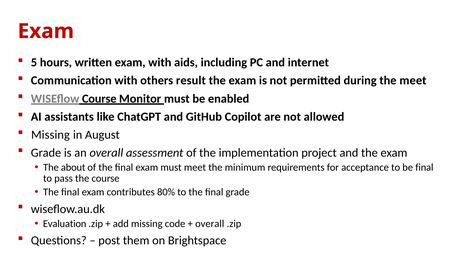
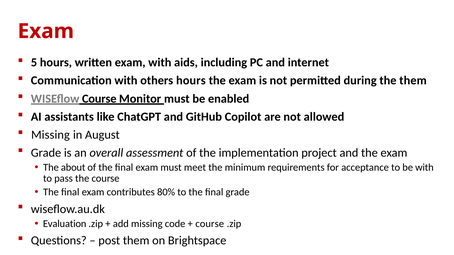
others result: result -> hours (191, 81)
the meet: meet -> them (413, 81)
be final: final -> with (424, 168)
overall: overall -> course (210, 224)
